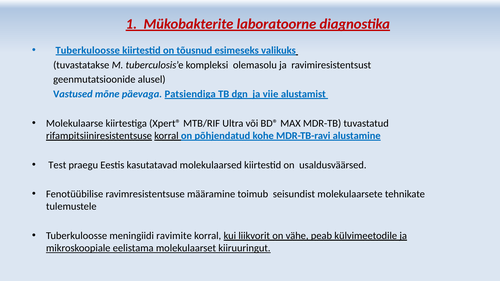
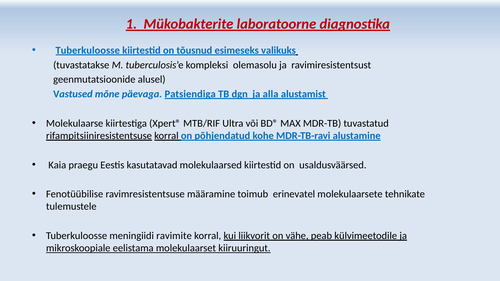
viie: viie -> alla (271, 94)
Test: Test -> Kaia (57, 165)
seisundist: seisundist -> erinevatel (294, 194)
